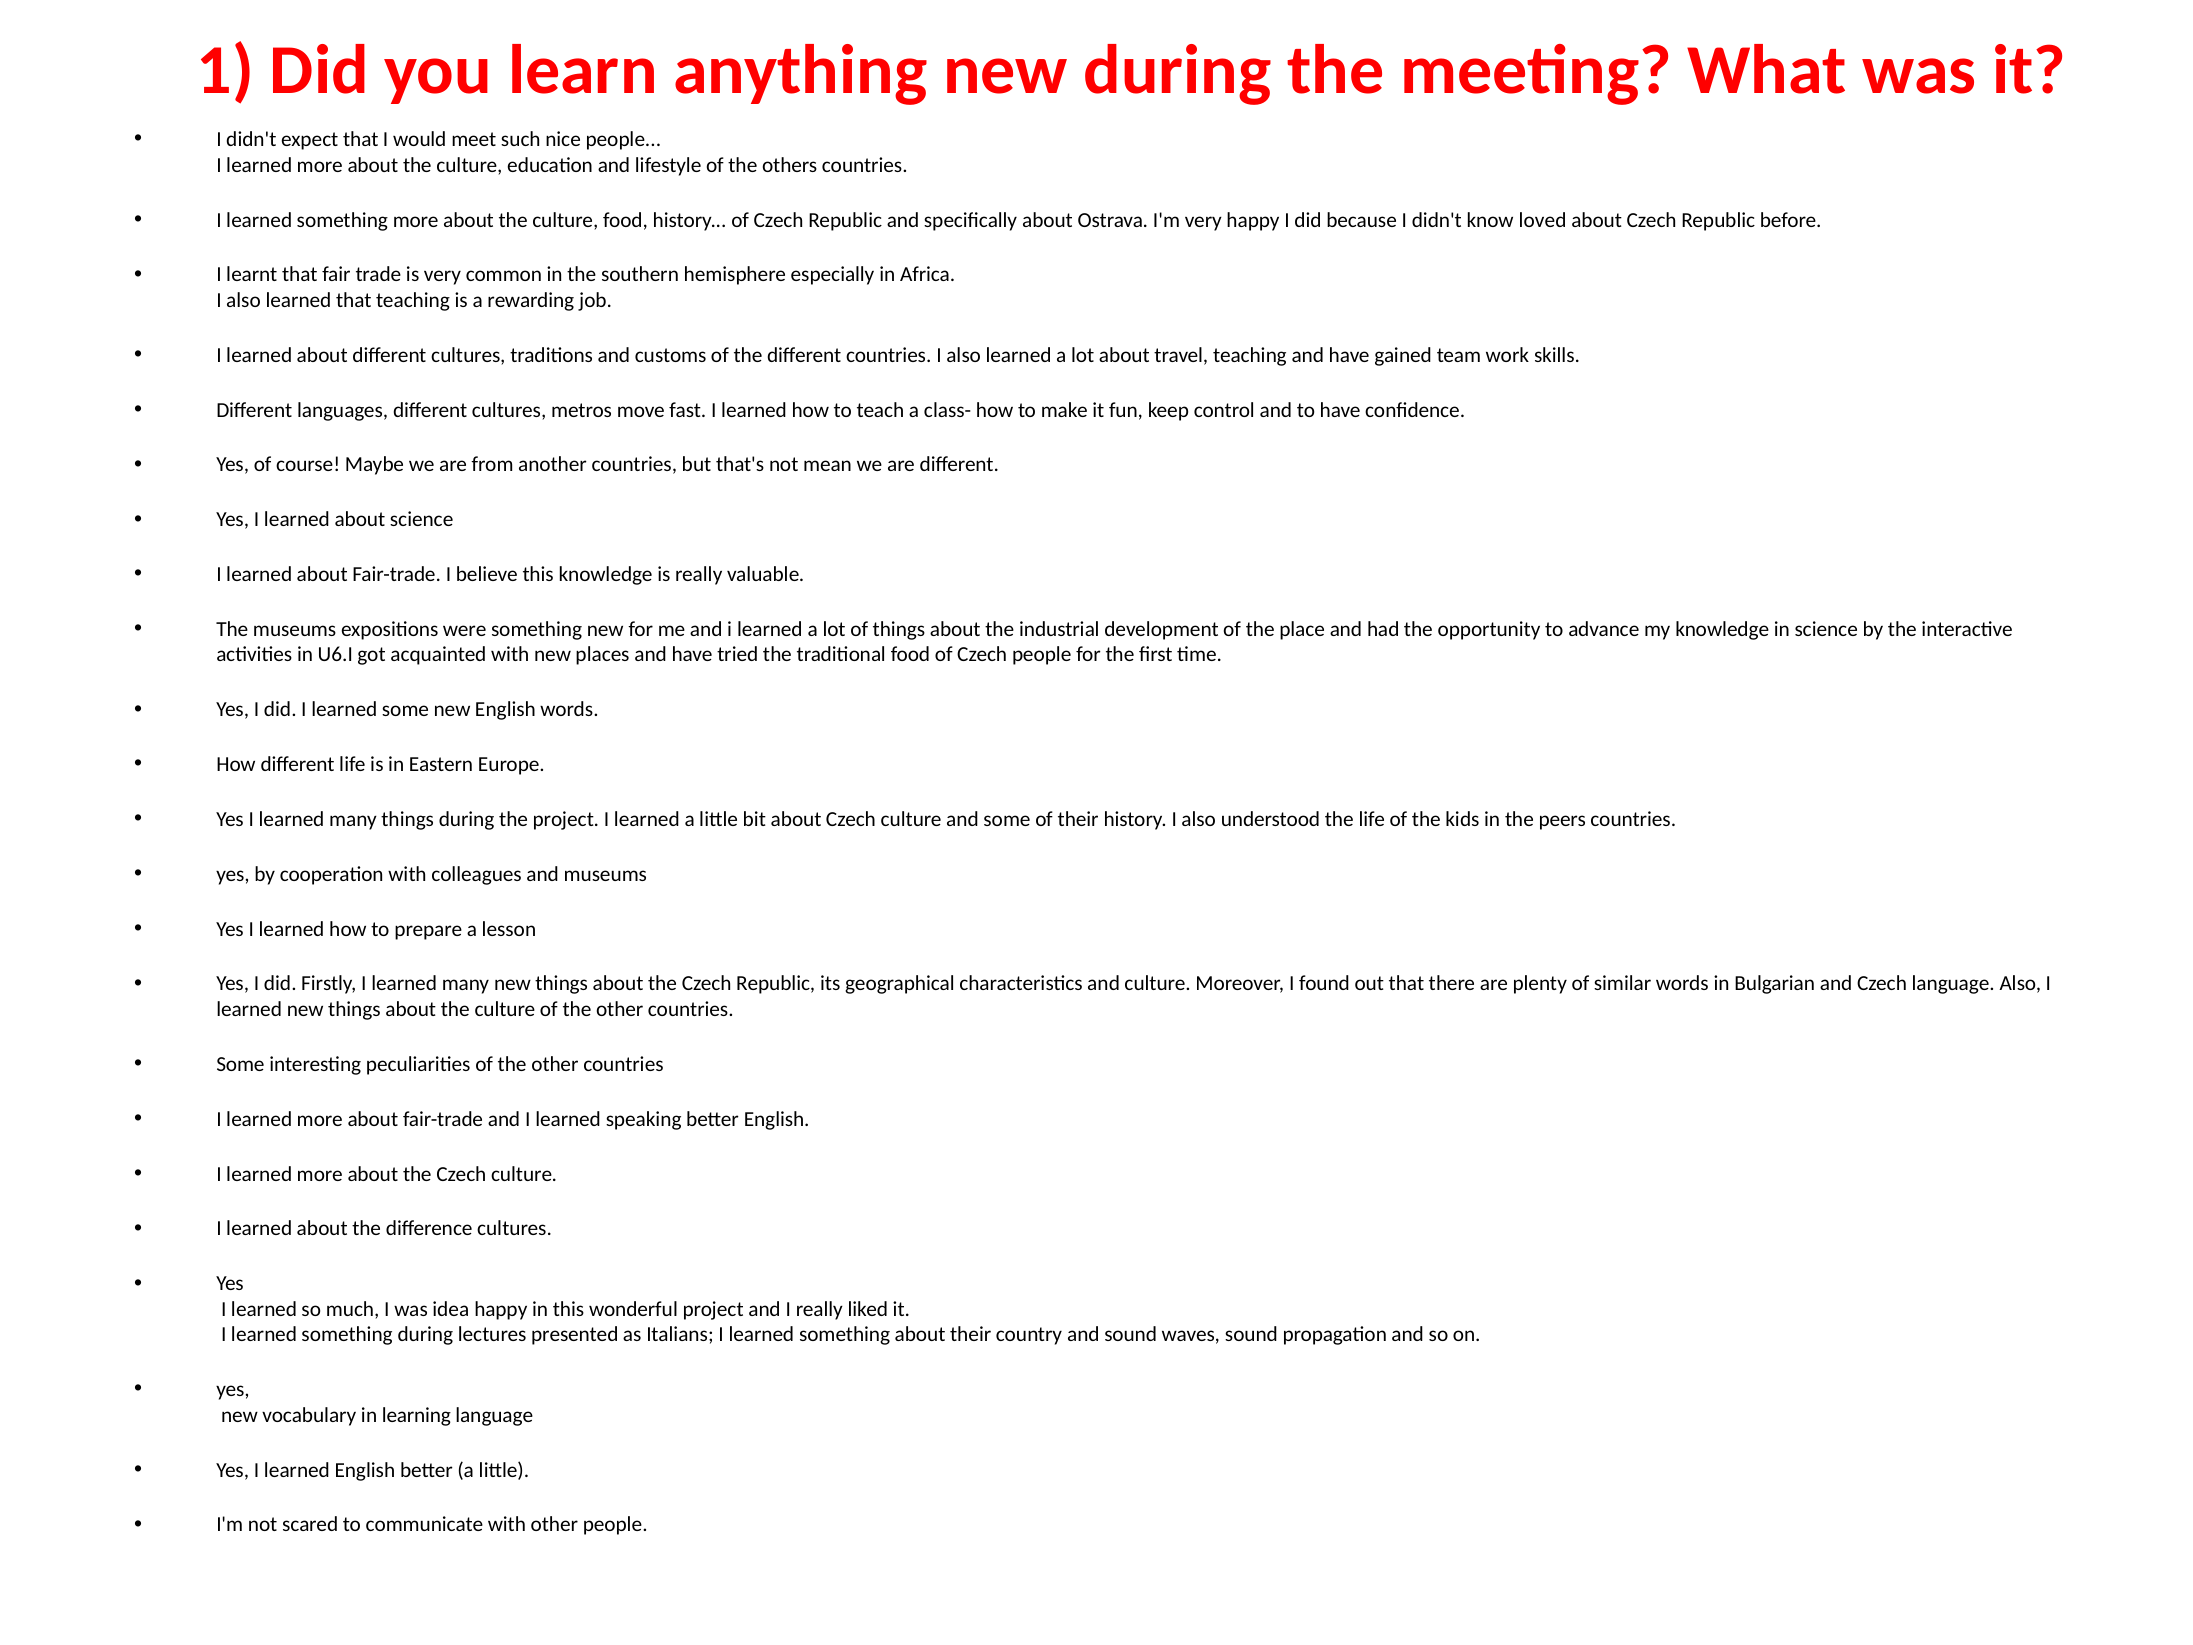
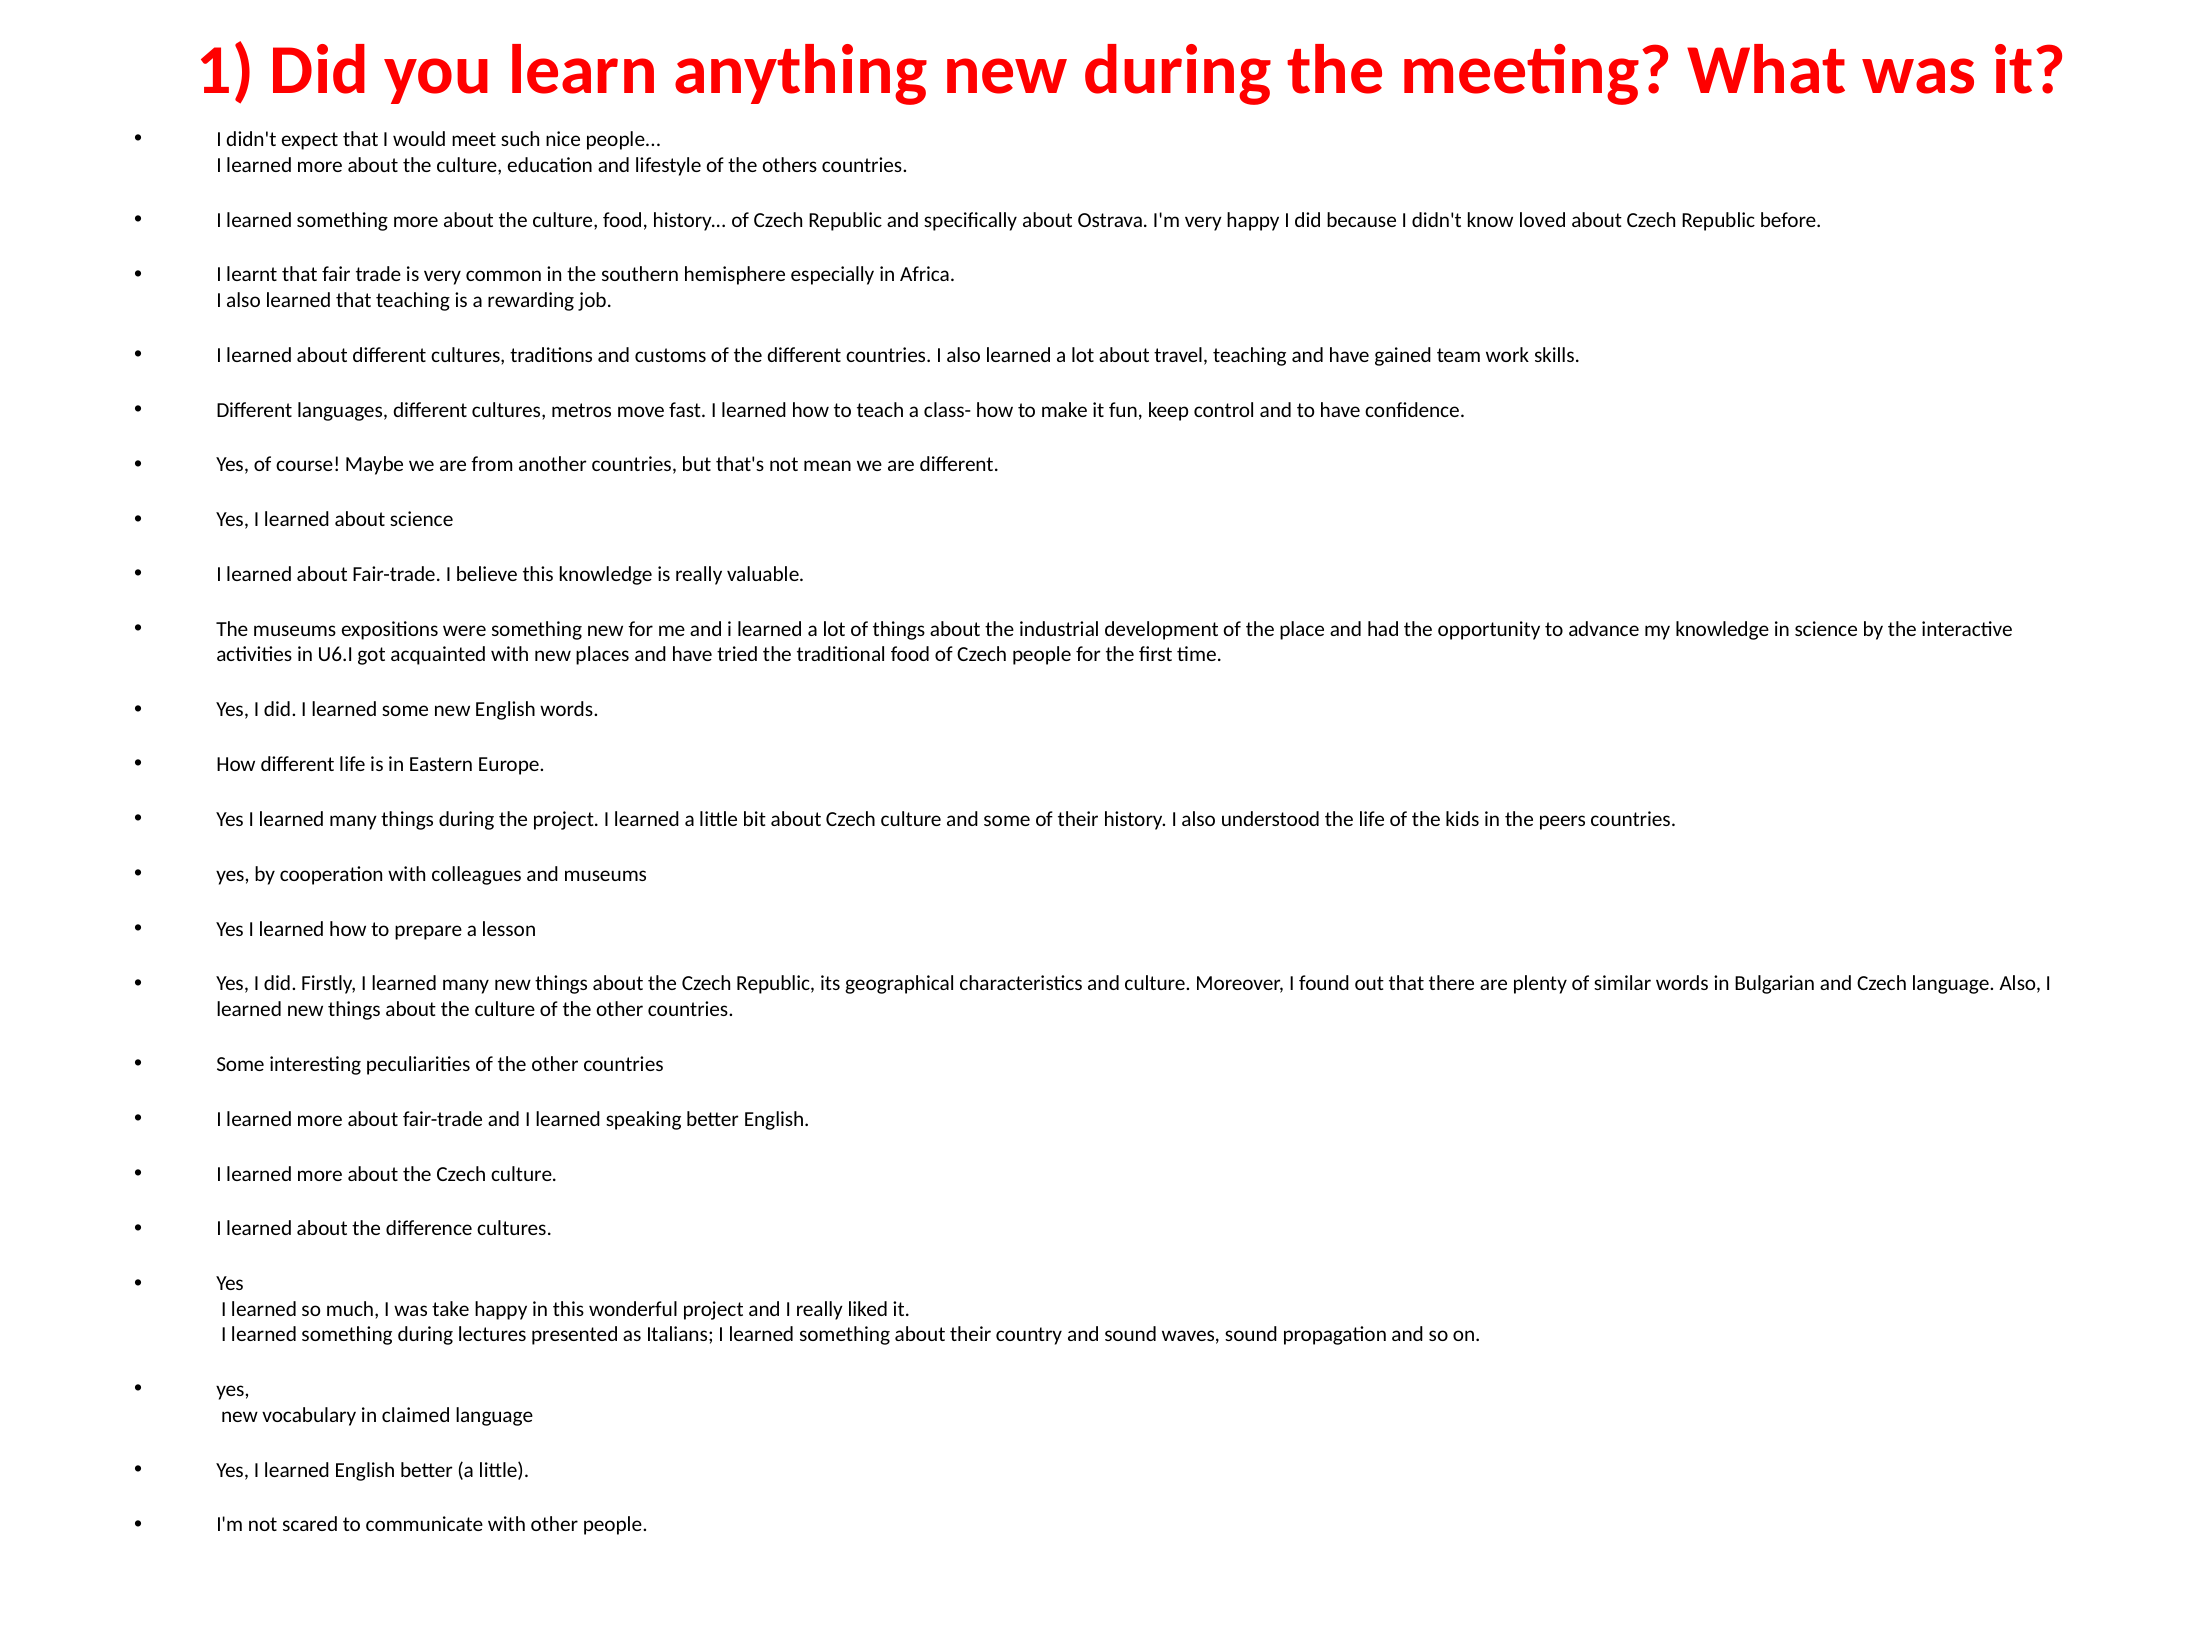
idea: idea -> take (451, 1309)
learning: learning -> claimed (416, 1415)
